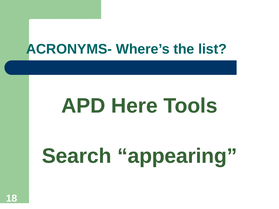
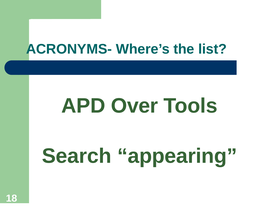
Here: Here -> Over (135, 106)
